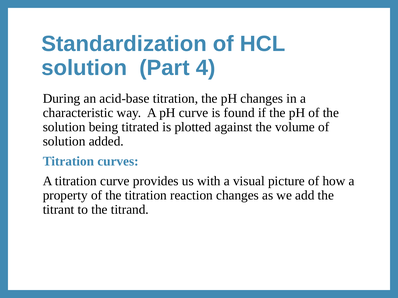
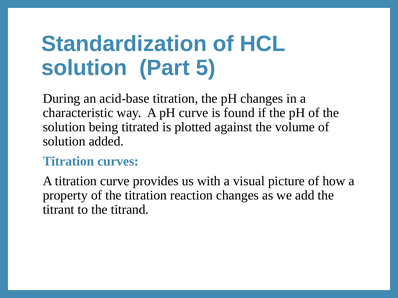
4: 4 -> 5 (206, 68)
